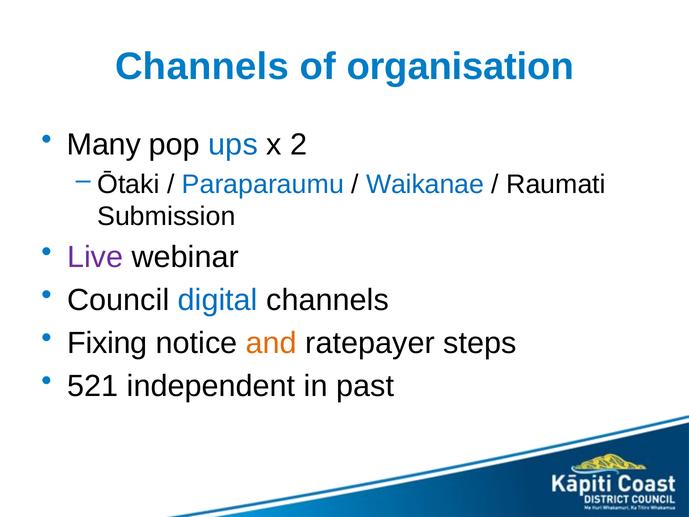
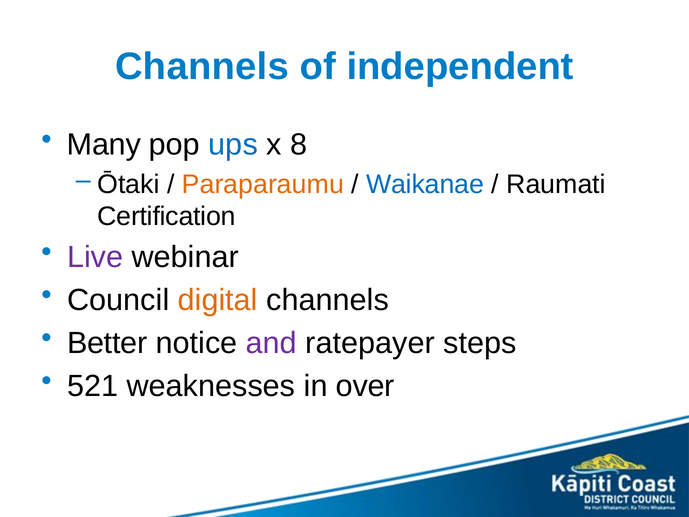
organisation: organisation -> independent (460, 66)
2: 2 -> 8 (299, 145)
Paraparaumu colour: blue -> orange (263, 184)
Submission: Submission -> Certification (166, 216)
digital colour: blue -> orange (218, 300)
Fixing: Fixing -> Better (107, 343)
and colour: orange -> purple (271, 343)
independent: independent -> weaknesses (211, 386)
past: past -> over (365, 386)
